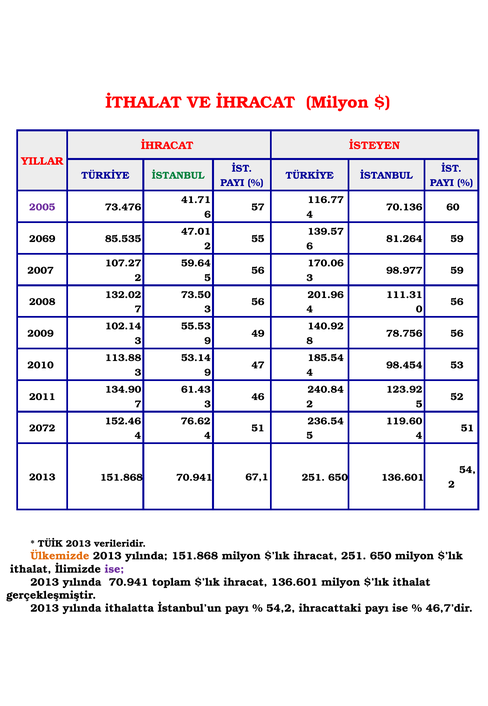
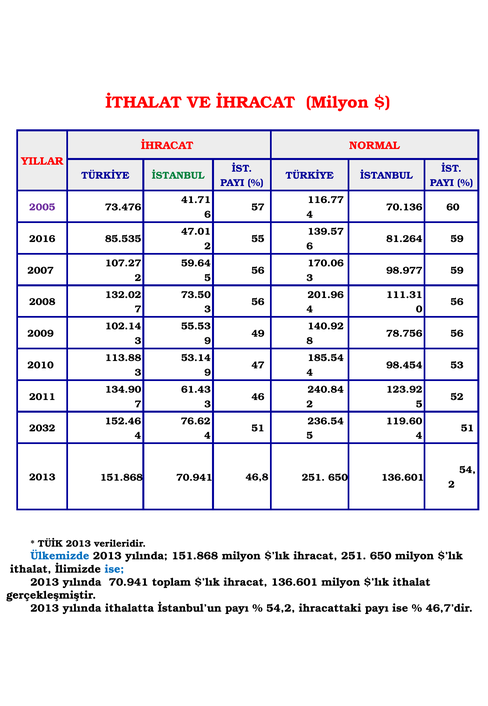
İSTEYEN: İSTEYEN -> NORMAL (375, 145)
2069: 2069 -> 2016 (42, 238)
2072: 2072 -> 2032 (42, 428)
67,1: 67,1 -> 46,8 (257, 477)
Ülkemizde colour: orange -> blue (60, 555)
ise colour: purple -> blue (114, 568)
